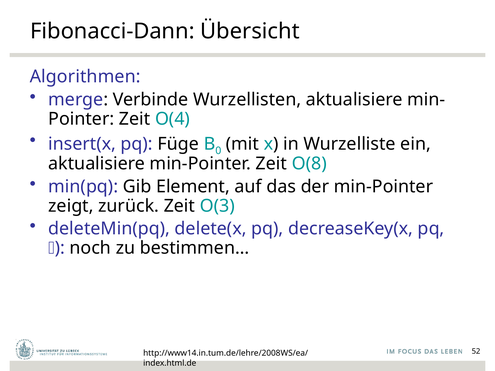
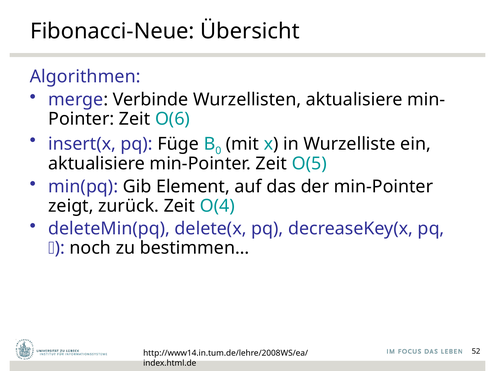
Fibonacci-Dann: Fibonacci-Dann -> Fibonacci-Neue (112, 31)
O(4: O(4 -> O(6 (172, 119)
O(8: O(8 -> O(5 (309, 164)
O(3: O(3 -> O(4 (217, 206)
